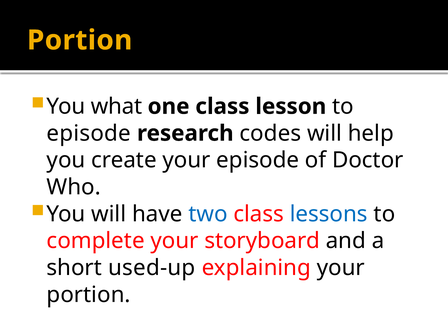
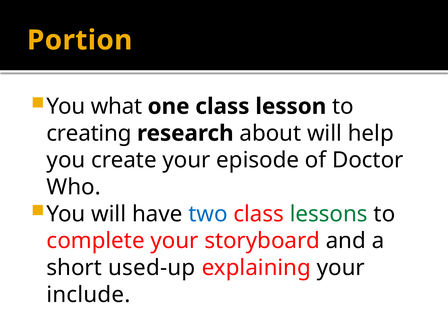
episode: episode -> creating (89, 133)
codes: codes -> about (270, 133)
lessons colour: blue -> green (329, 214)
portion: portion -> include (88, 295)
